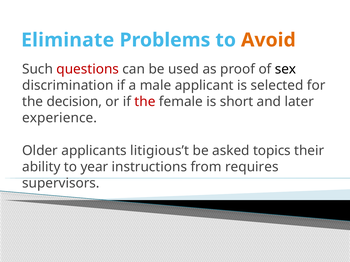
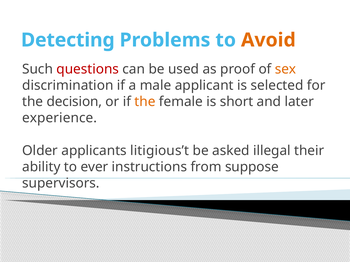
Eliminate: Eliminate -> Detecting (68, 40)
sex colour: black -> orange (286, 69)
the colour: red -> orange (145, 102)
topics: topics -> illegal (272, 151)
year: year -> ever (94, 167)
requires: requires -> suppose (252, 167)
